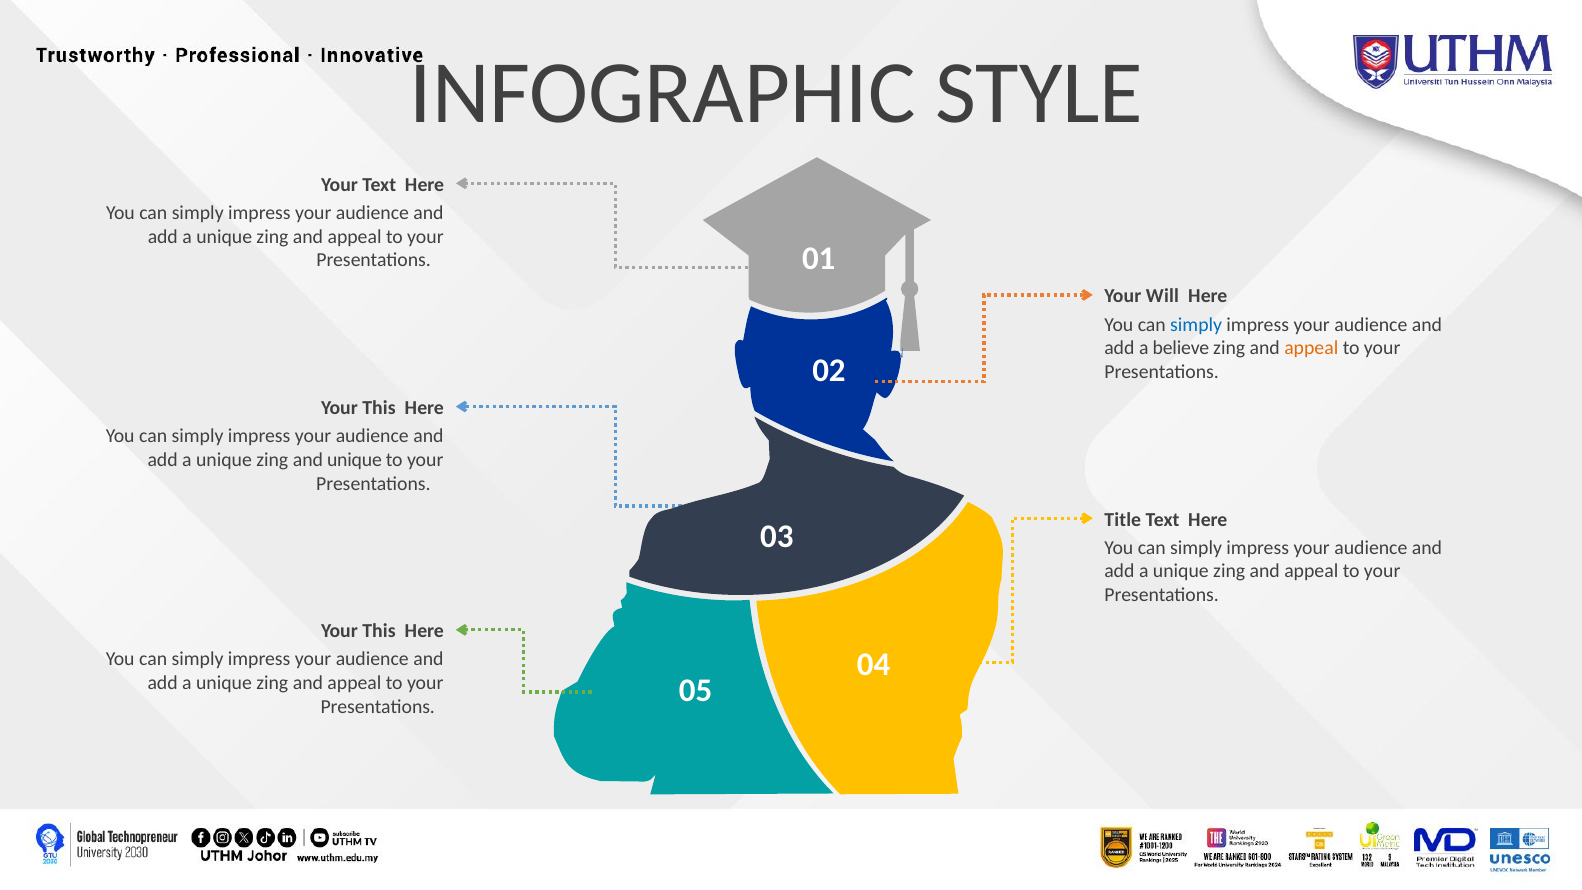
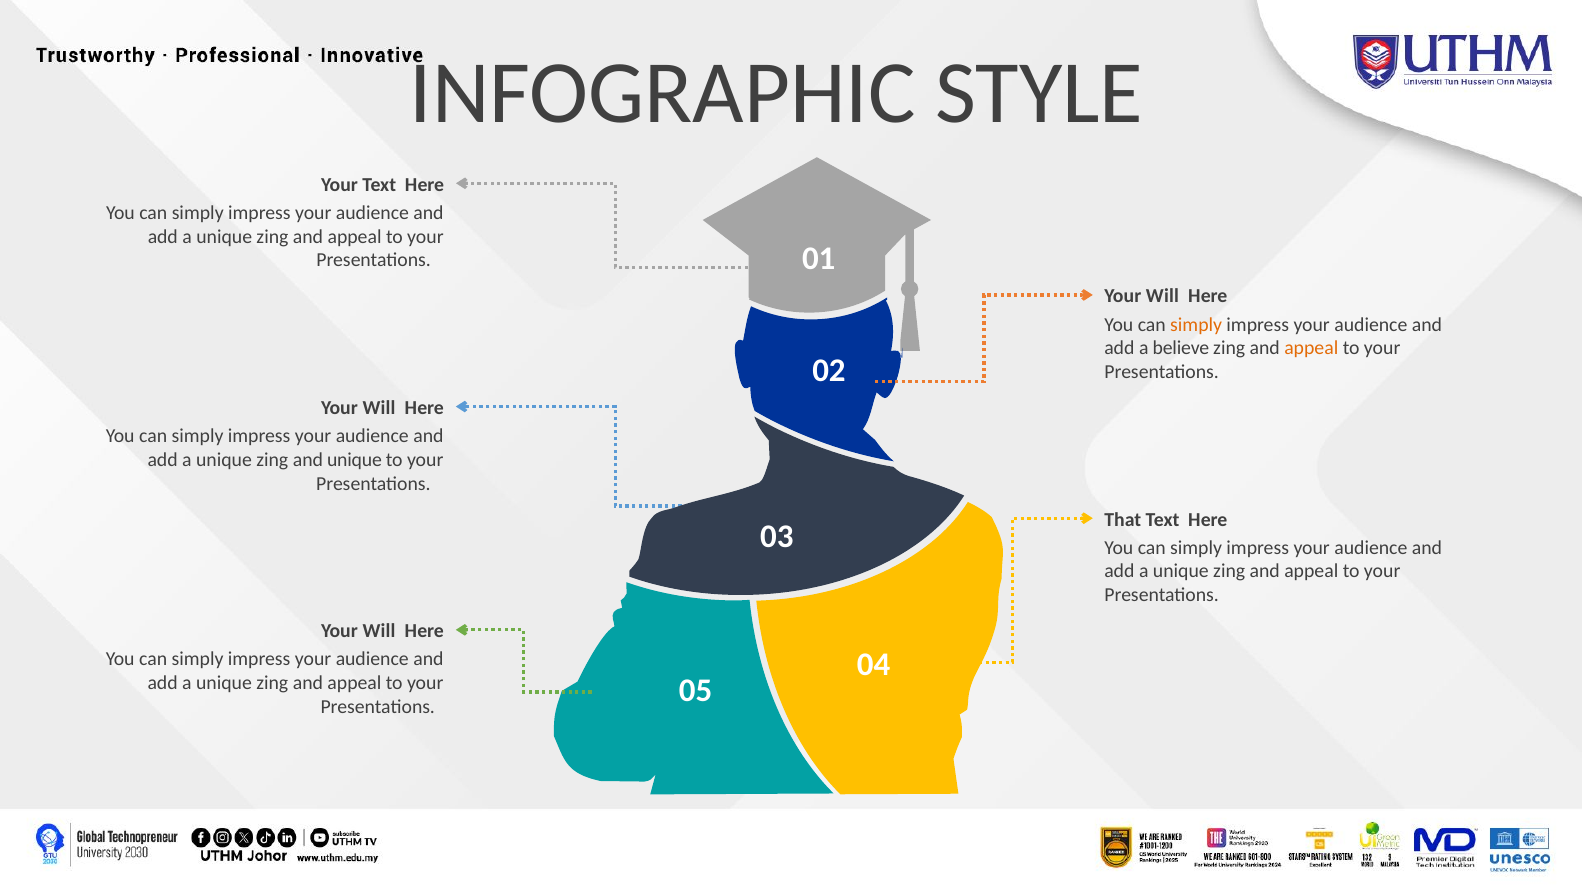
simply colour: blue -> orange (1196, 324)
This: This -> Will (379, 408)
Title: Title -> That (1123, 520)
This: This -> Will (379, 631)
